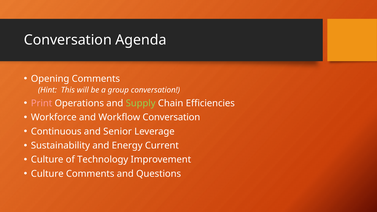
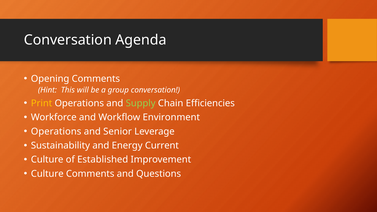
Print colour: pink -> yellow (42, 103)
Workflow Conversation: Conversation -> Environment (171, 117)
Continuous: Continuous -> Operations (56, 131)
Technology: Technology -> Established (103, 160)
